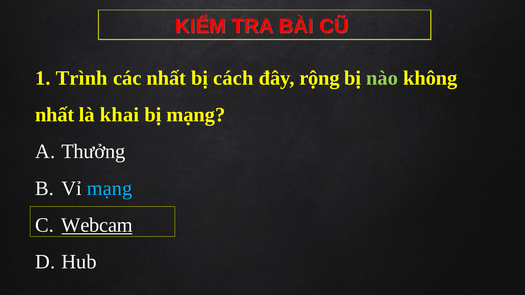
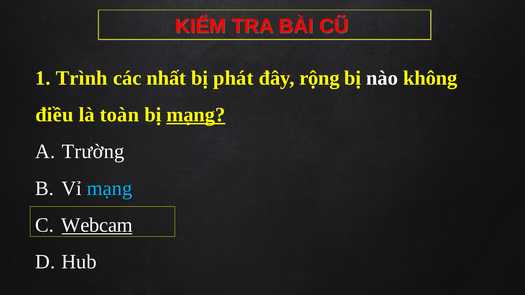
cách: cách -> phát (233, 78)
nào colour: light green -> white (382, 78)
nhất: nhất -> điều (54, 115)
khai: khai -> toàn (119, 115)
mạng underline: none -> present (196, 115)
Thưởng: Thưởng -> Trường (93, 152)
